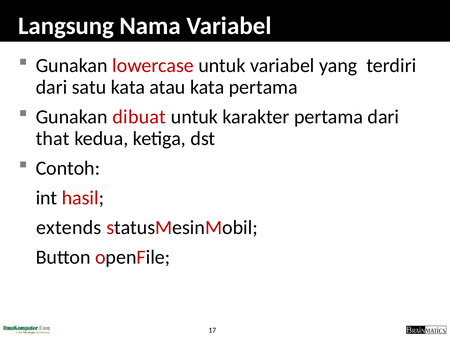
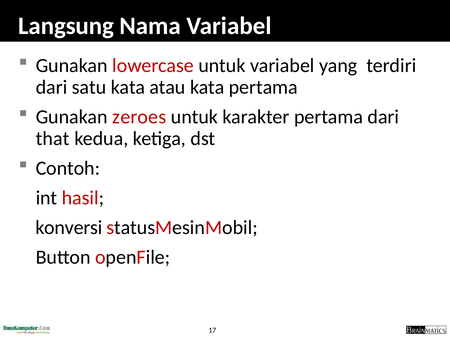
dibuat: dibuat -> zeroes (139, 117)
extends: extends -> konversi (69, 227)
